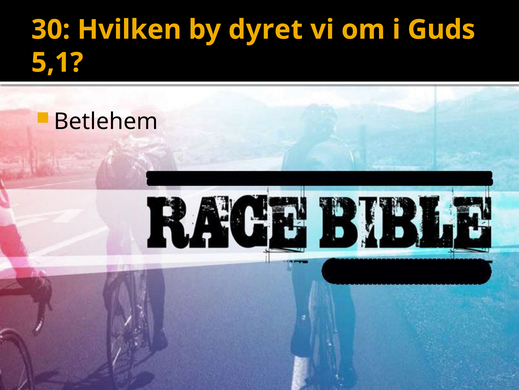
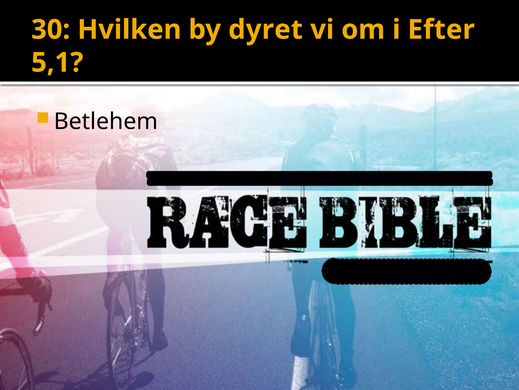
Guds: Guds -> Efter (441, 30)
